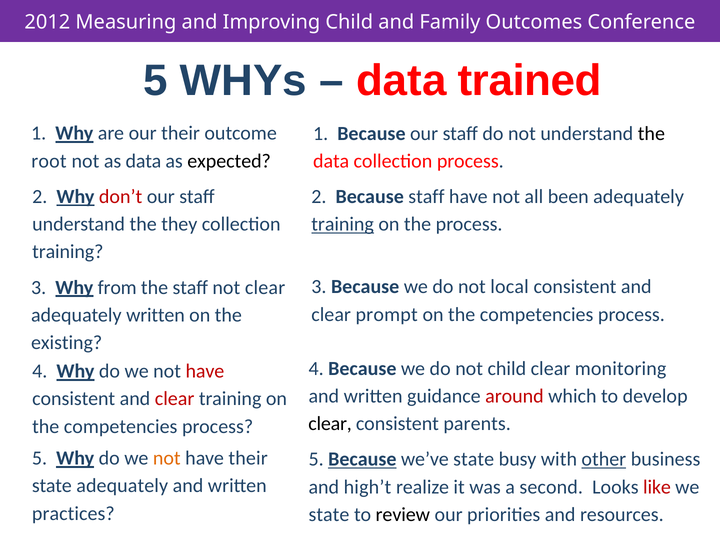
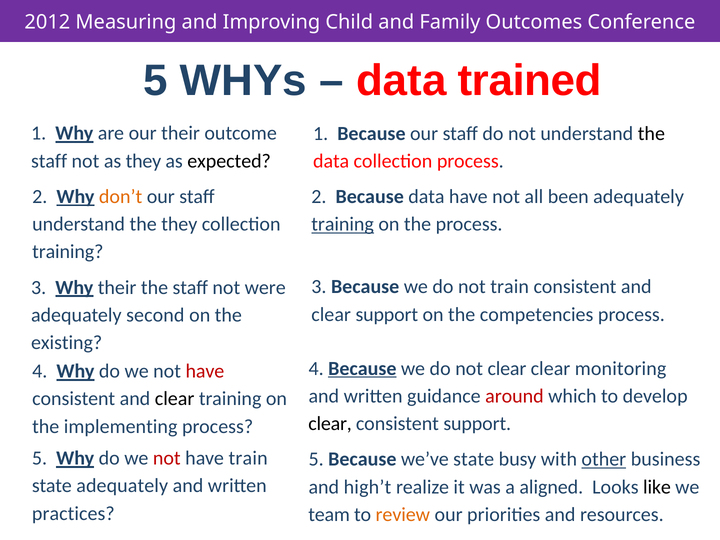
root: root -> staff (49, 161)
as data: data -> they (143, 161)
don’t colour: red -> orange (121, 197)
Because staff: staff -> data (426, 197)
not local: local -> train (510, 287)
Why from: from -> their (117, 288)
not clear: clear -> were (265, 288)
clear prompt: prompt -> support (387, 314)
adequately written: written -> second (155, 315)
Because underline: none -> present (362, 368)
not child: child -> clear (507, 368)
clear colour: red -> black (175, 399)
consistent parents: parents -> support (477, 424)
competencies: competencies -> implementing (121, 426)
not colour: orange -> red (167, 458)
have their: their -> train (248, 458)
Because underline: present -> none (362, 459)
second: second -> aligned (551, 487)
like colour: red -> black (657, 487)
state: state -> team (329, 515)
review colour: black -> orange (403, 515)
